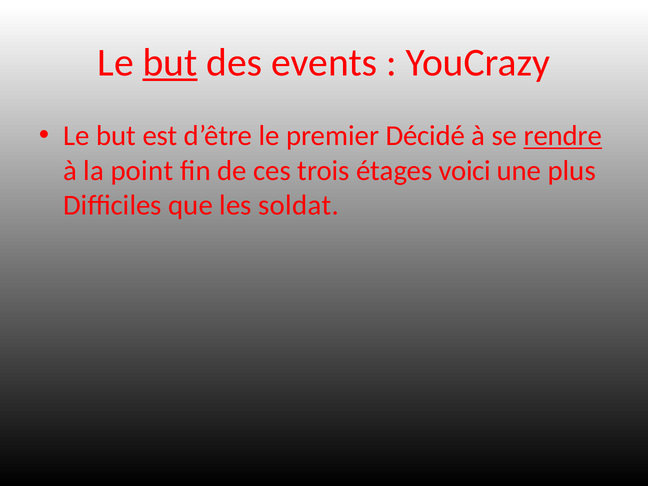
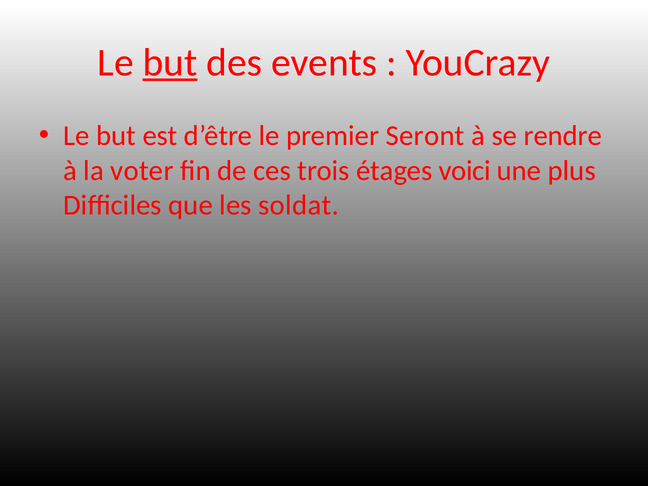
Décidé: Décidé -> Seront (425, 136)
rendre underline: present -> none (563, 136)
point: point -> voter (142, 171)
